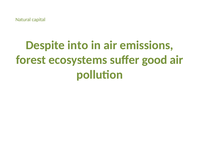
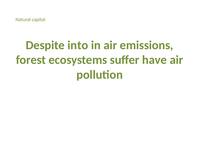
good: good -> have (154, 60)
